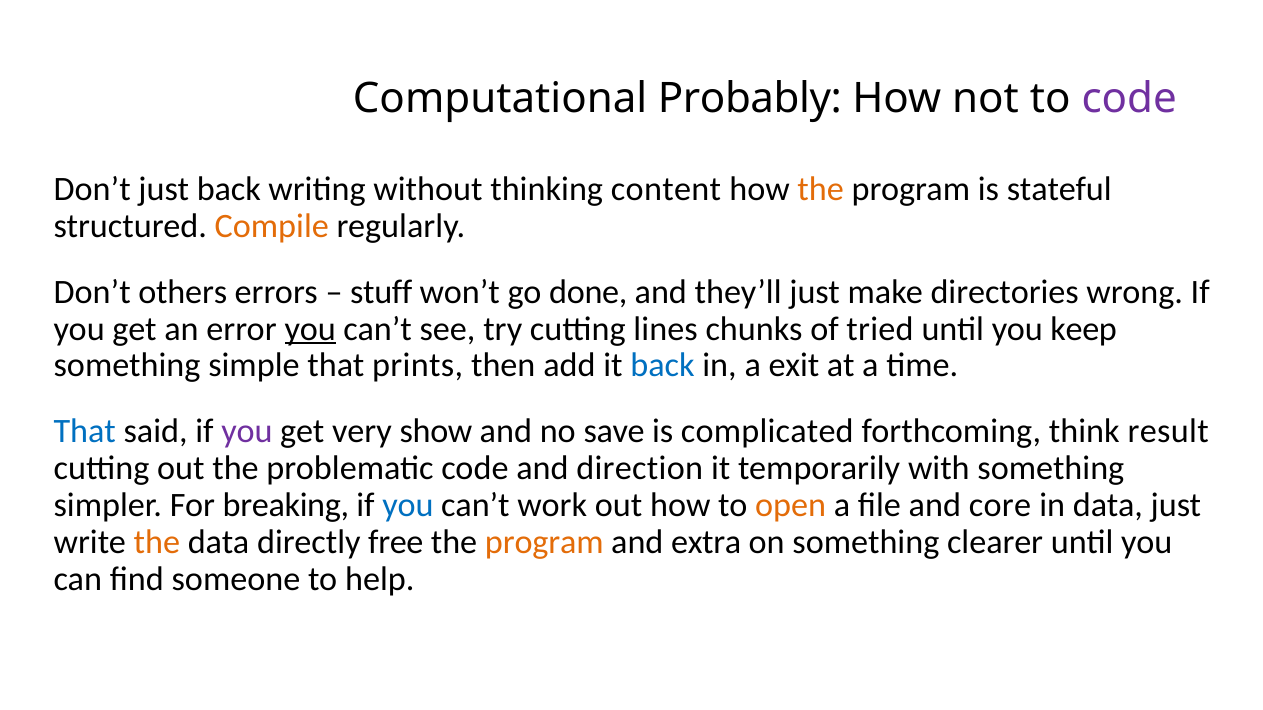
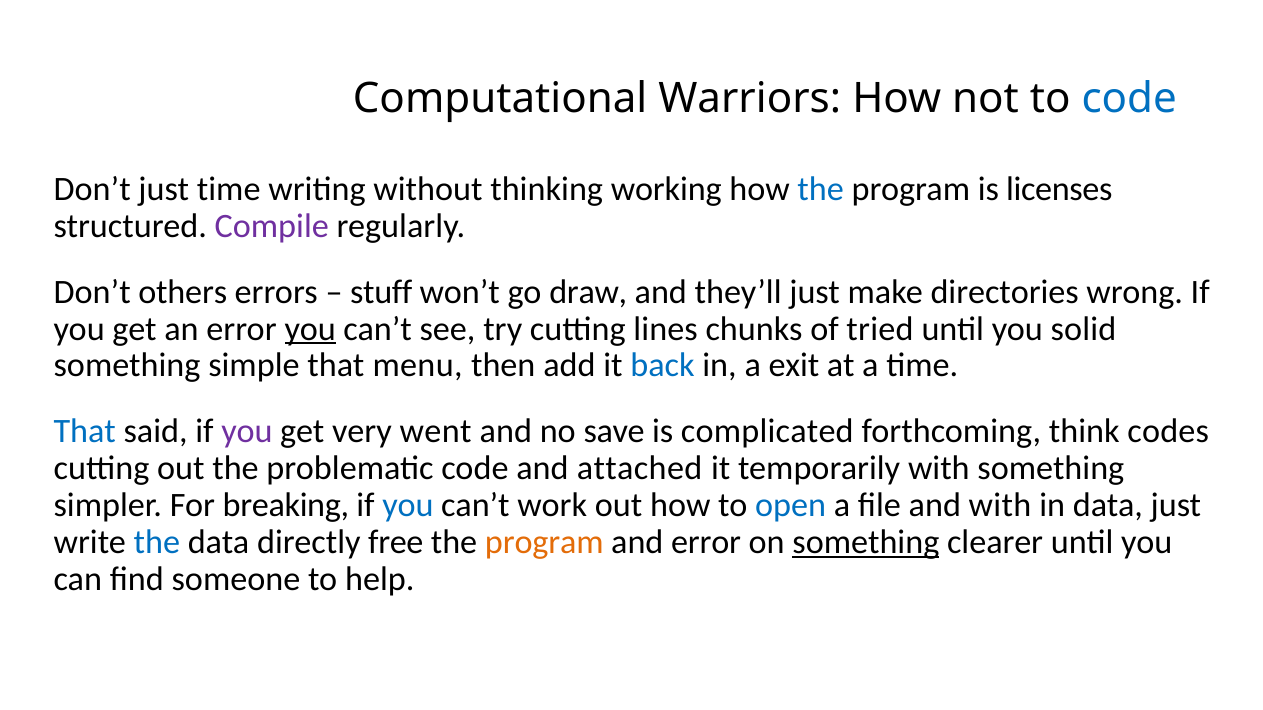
Probably: Probably -> Warriors (750, 99)
code colour: purple -> blue (1129, 99)
just back: back -> time (229, 189)
content: content -> working (666, 189)
the colour: orange -> blue (821, 189)
stateful: stateful -> licenses (1059, 189)
Compile colour: orange -> purple (272, 226)
done: done -> draw (588, 292)
keep: keep -> solid (1083, 329)
prints: prints -> menu (418, 366)
show: show -> went (436, 432)
result: result -> codes (1168, 432)
direction: direction -> attached (640, 469)
open colour: orange -> blue (791, 506)
and core: core -> with (1000, 506)
the colour: orange -> blue (157, 543)
and extra: extra -> error (706, 543)
something underline: none -> present (866, 543)
